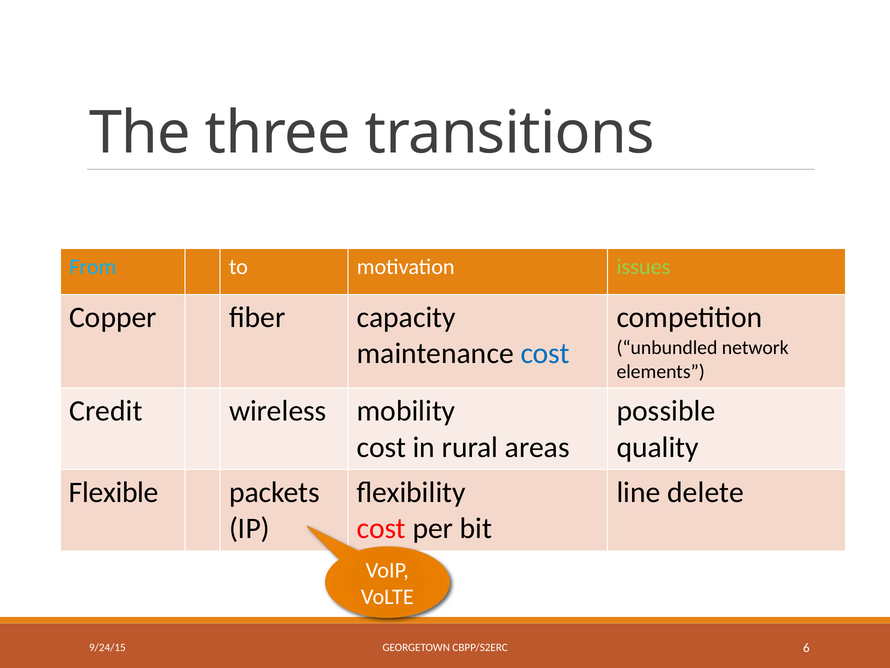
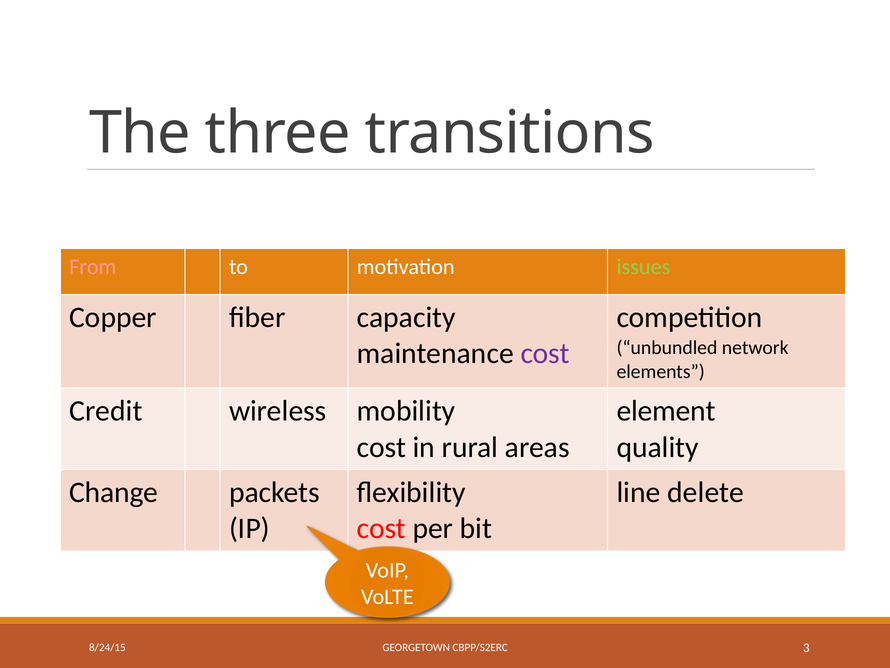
From colour: light blue -> pink (93, 266)
cost colour: blue -> purple (545, 353)
possible: possible -> element (666, 411)
Flexible: Flexible -> Change (114, 492)
9/24/15: 9/24/15 -> 8/24/15 (107, 647)
6: 6 -> 3 (806, 647)
